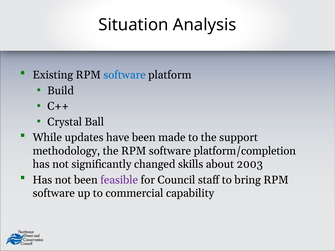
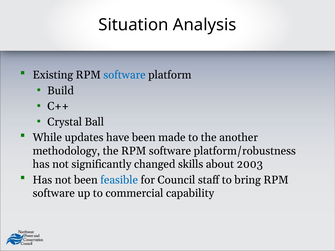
support: support -> another (239, 138)
platform/completion: platform/completion -> platform/robustness (245, 151)
feasible colour: purple -> blue (119, 180)
